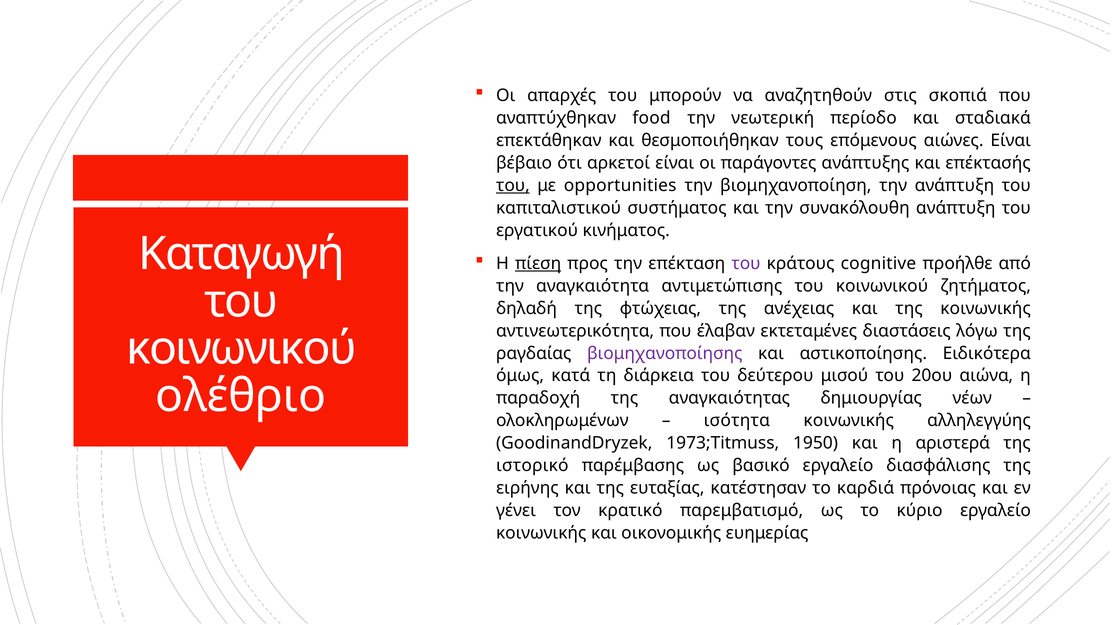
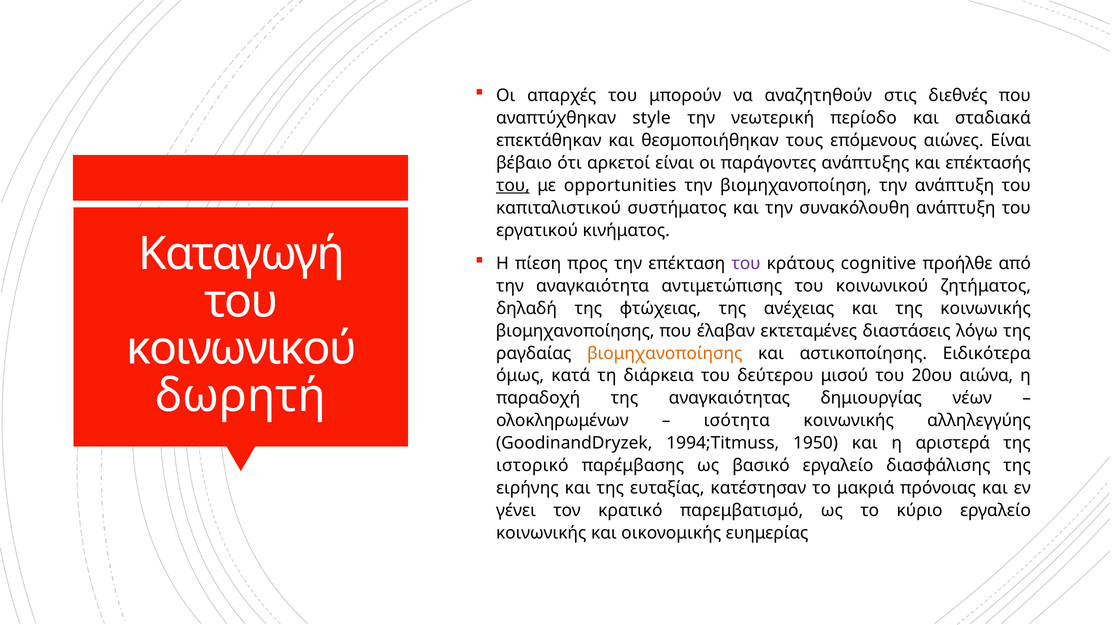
σκοπιά: σκοπιά -> διεθνές (958, 96)
food: food -> style (652, 118)
πίεση underline: present -> none (538, 264)
αντινεωτερικότητα: αντινεωτερικότητα -> βιομηχανοποίησης (575, 331)
βιομηχανοποίησης colour: purple -> orange (665, 354)
ολέθριο: ολέθριο -> δωρητή (241, 396)
1973;Titmuss: 1973;Titmuss -> 1994;Titmuss (723, 444)
καρδιά: καρδιά -> μακριά (866, 489)
